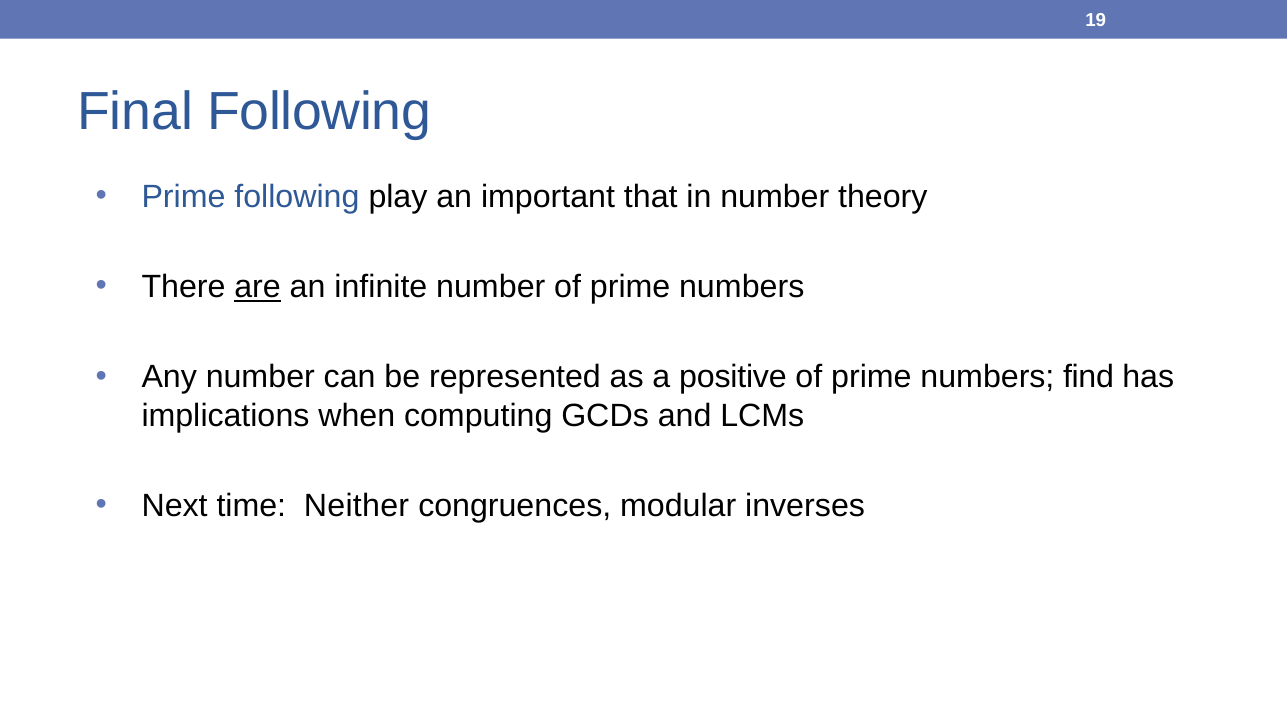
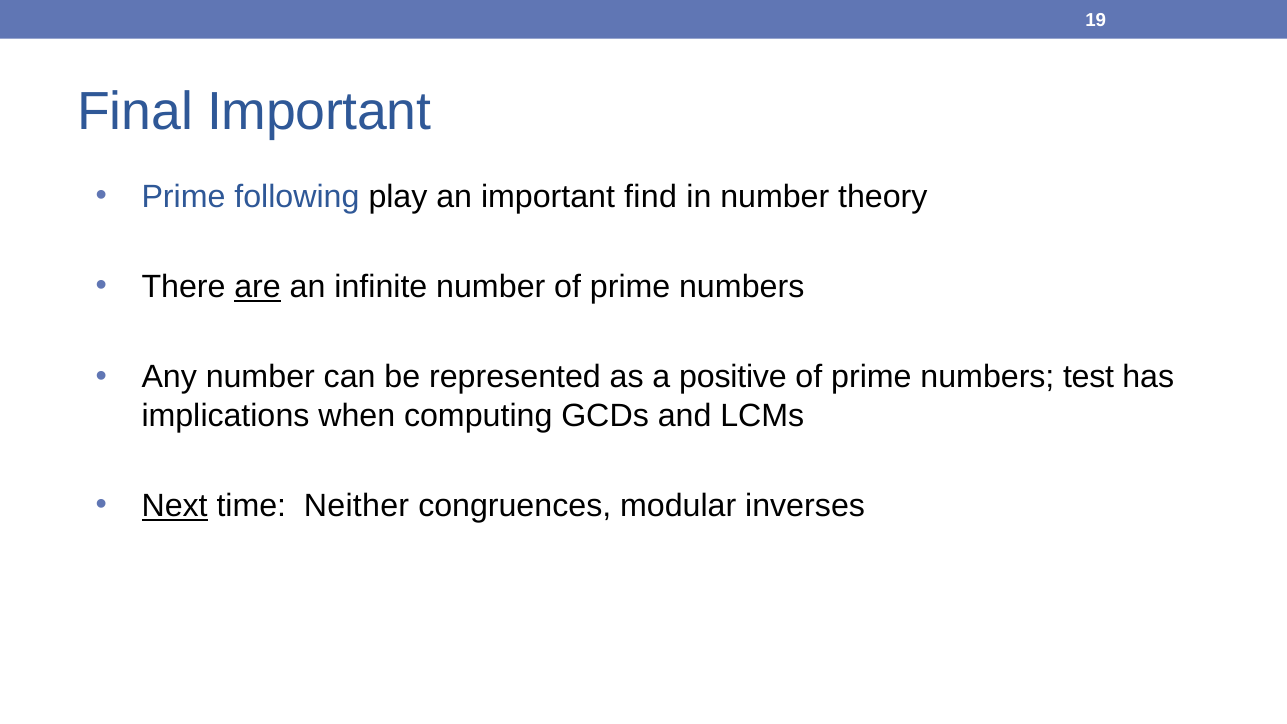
Final Following: Following -> Important (319, 112)
that: that -> find (651, 197)
find: find -> test (1089, 377)
Next underline: none -> present (175, 506)
